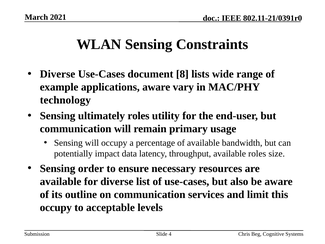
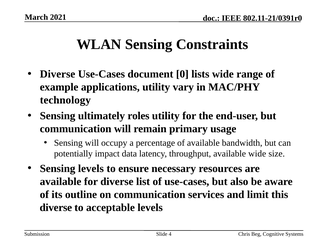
8: 8 -> 0 (182, 74)
applications aware: aware -> utility (156, 87)
available roles: roles -> wide (257, 154)
Sensing order: order -> levels (91, 168)
occupy: occupy -> diverse (56, 207)
